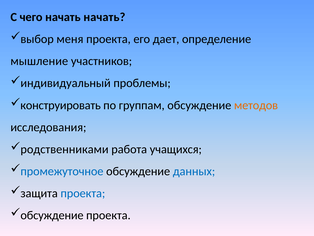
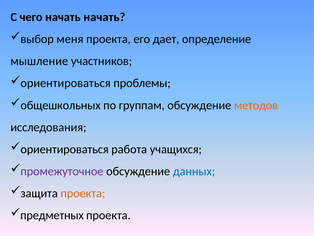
индивидуальный: индивидуальный -> ориентироваться (66, 83)
конструировать: конструировать -> общешкольных (61, 105)
родственниками: родственниками -> ориентироваться (65, 149)
промежуточное colour: blue -> purple (62, 171)
проекта colour: blue -> orange (83, 193)
обсуждение: обсуждение -> предметных (52, 215)
